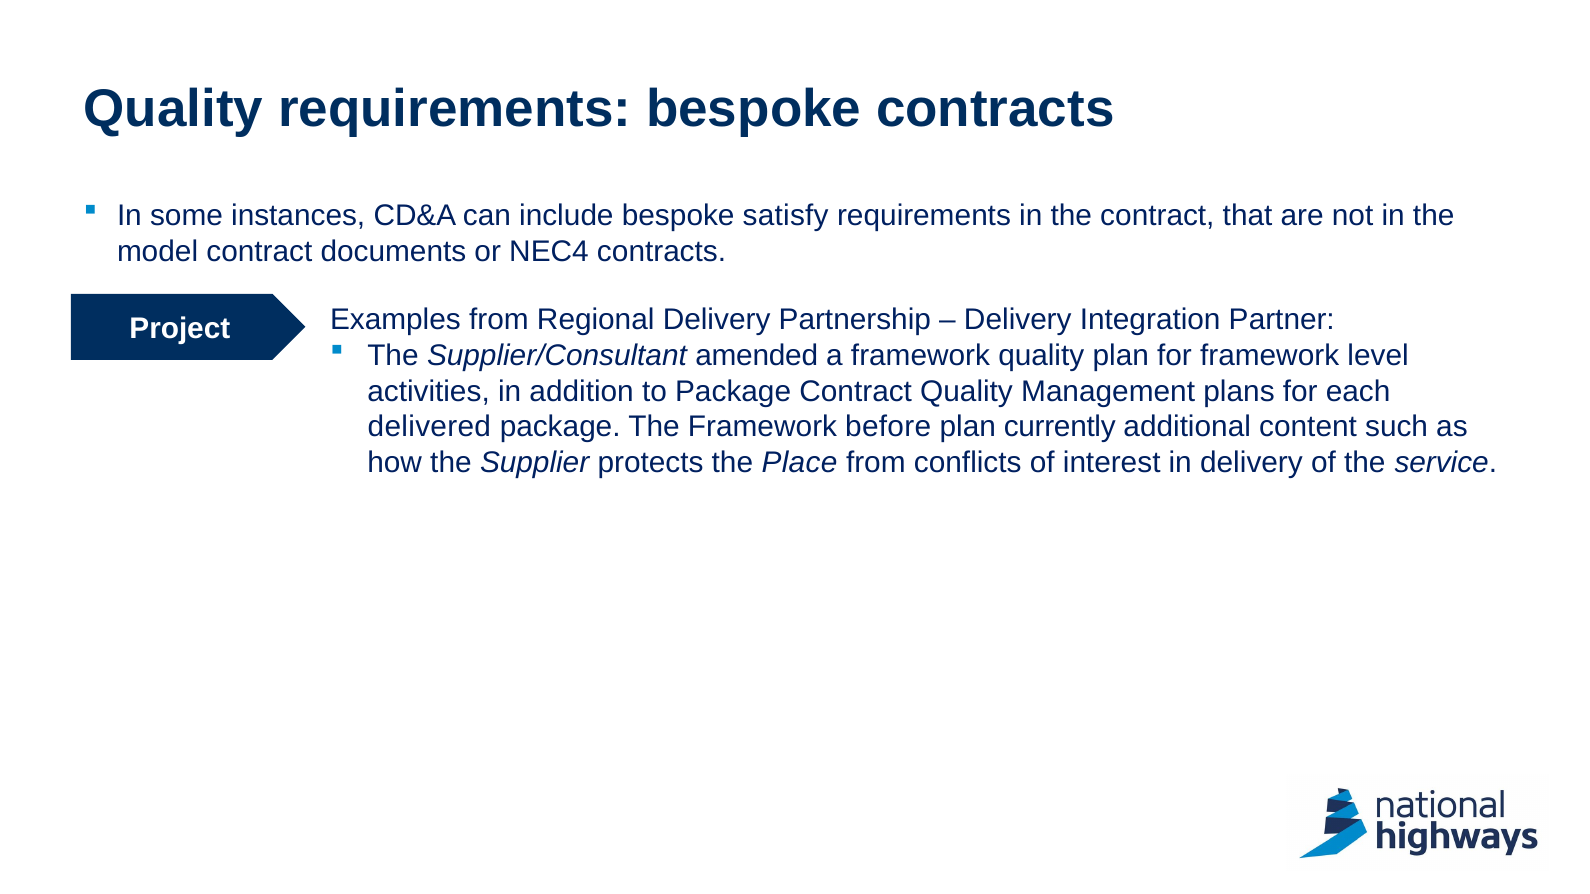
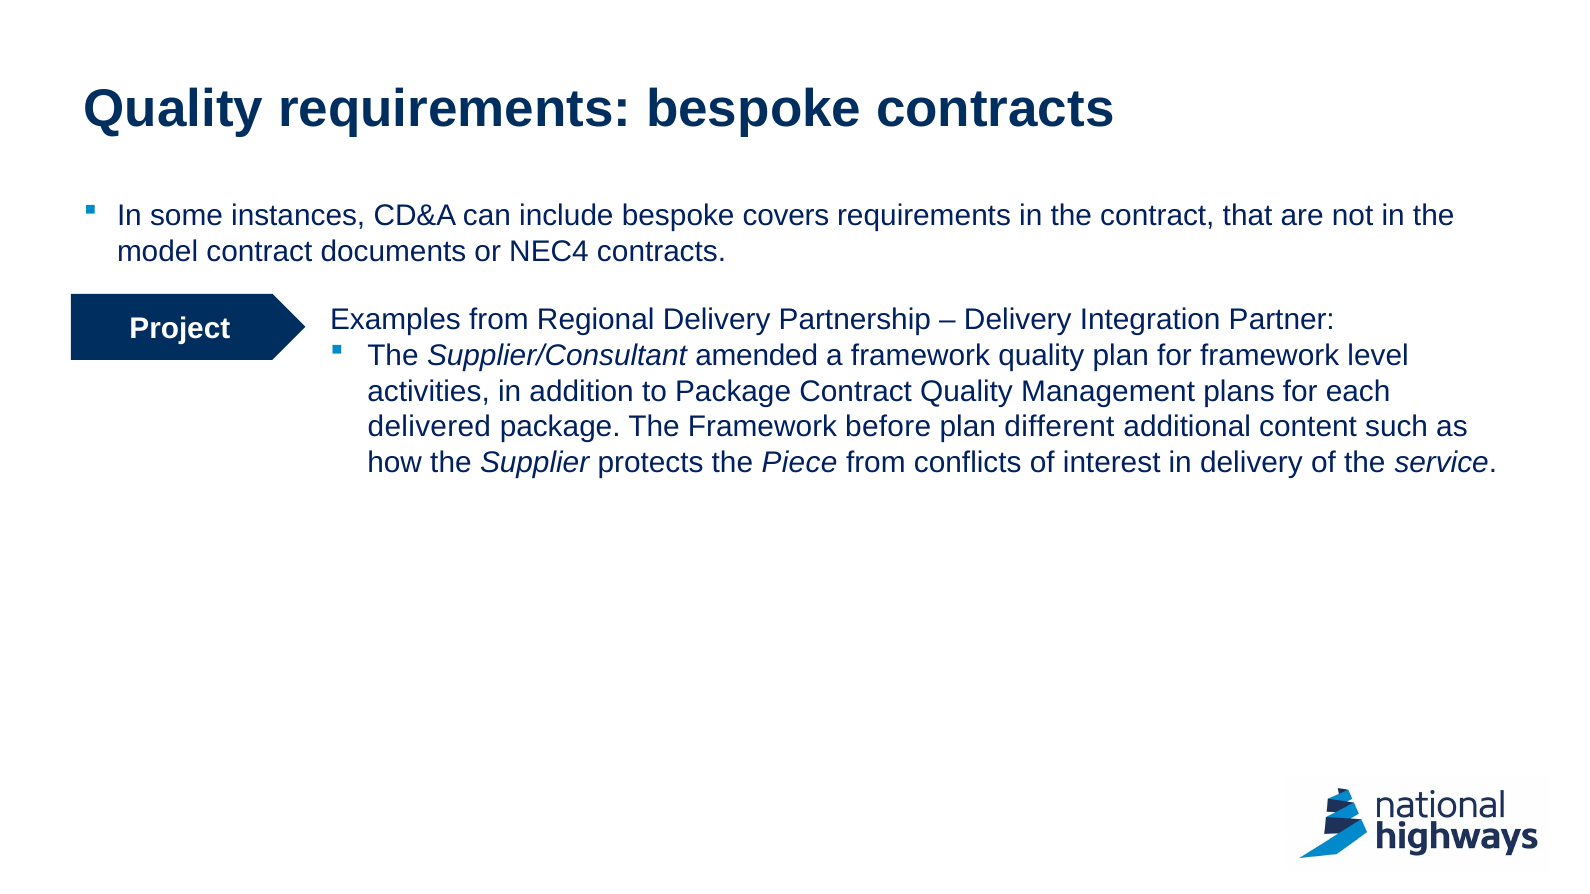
satisfy: satisfy -> covers (786, 216)
currently: currently -> different (1059, 427)
Place: Place -> Piece (800, 463)
